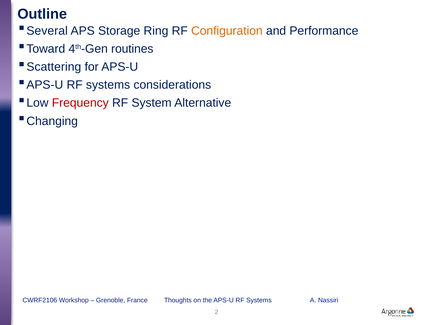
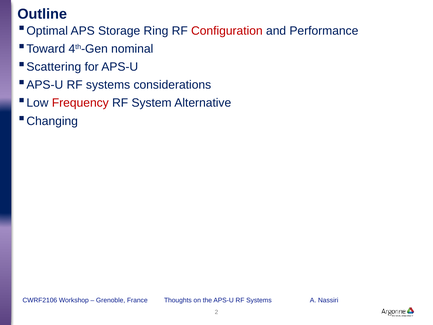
Several: Several -> Optimal (47, 31)
Configuration colour: orange -> red (227, 31)
routines: routines -> nominal (132, 49)
